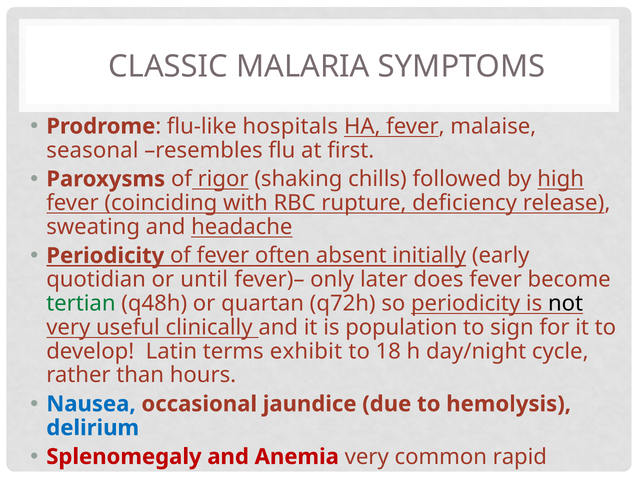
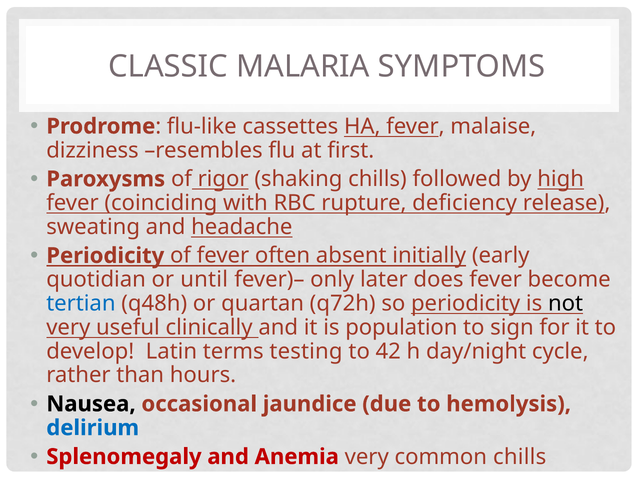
hospitals: hospitals -> cassettes (290, 126)
seasonal: seasonal -> dizziness (93, 150)
tertian colour: green -> blue (81, 304)
exhibit: exhibit -> testing (306, 352)
18: 18 -> 42 (388, 352)
Nausea colour: blue -> black (91, 404)
common rapid: rapid -> chills (520, 457)
